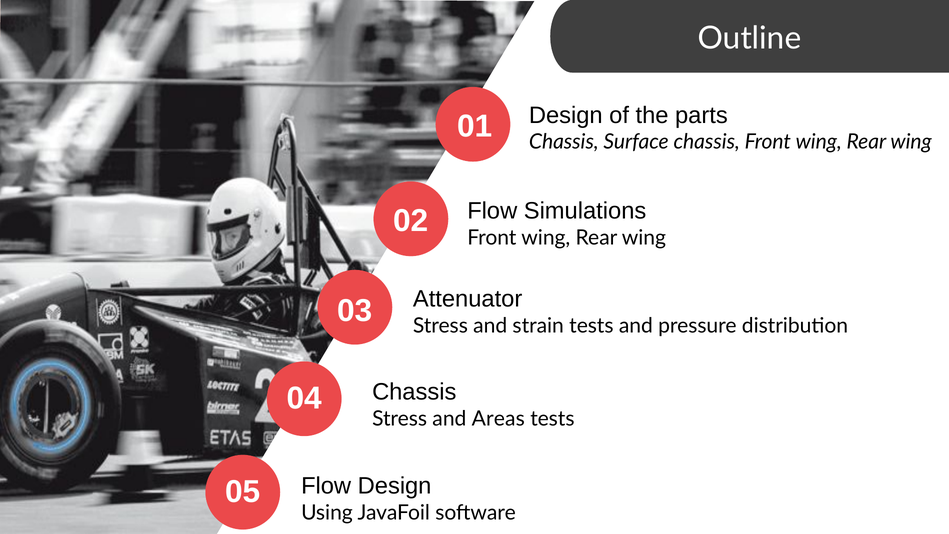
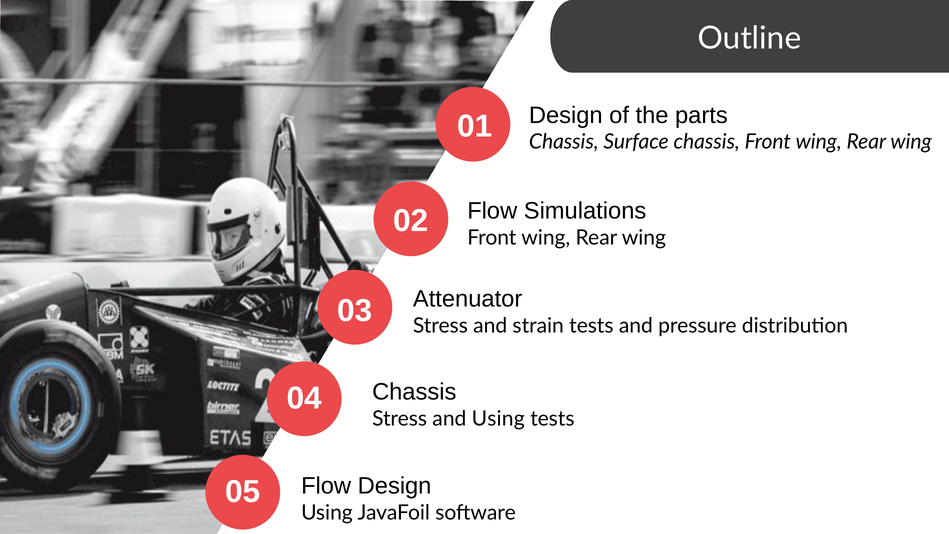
and Areas: Areas -> Using (498, 418)
